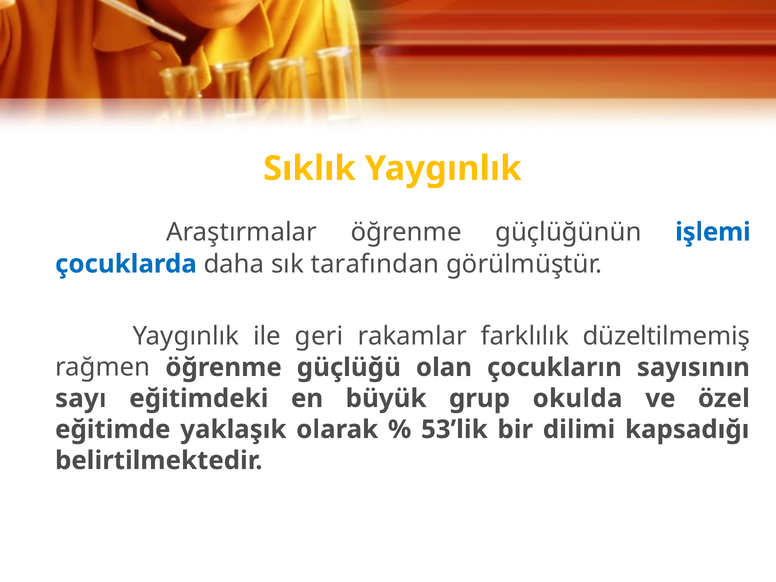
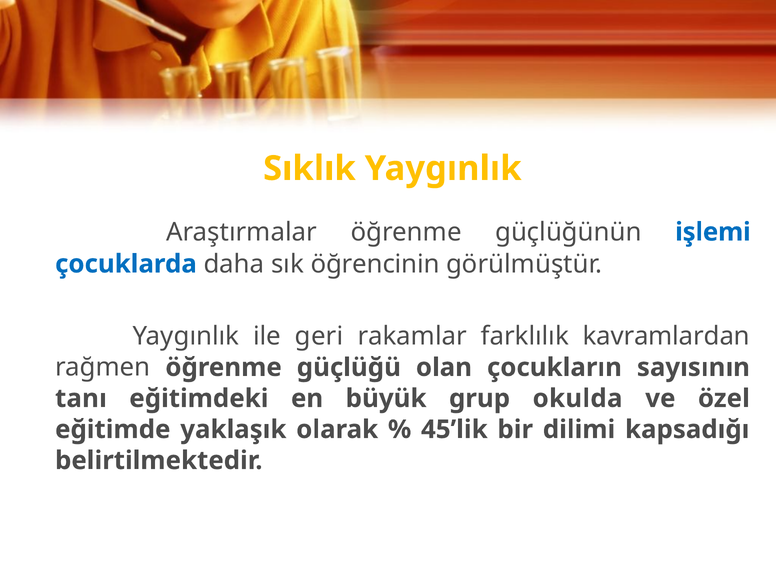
tarafından: tarafından -> öğrencinin (375, 264)
düzeltilmemiş: düzeltilmemiş -> kavramlardan (666, 336)
sayı: sayı -> tanı (81, 398)
53’lik: 53’lik -> 45’lik (454, 430)
